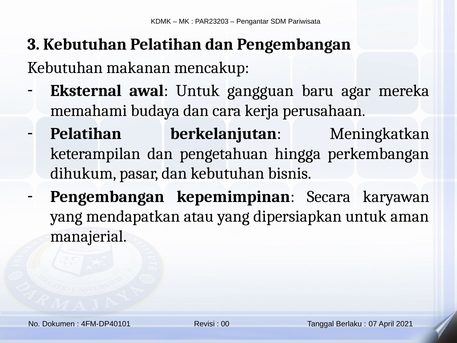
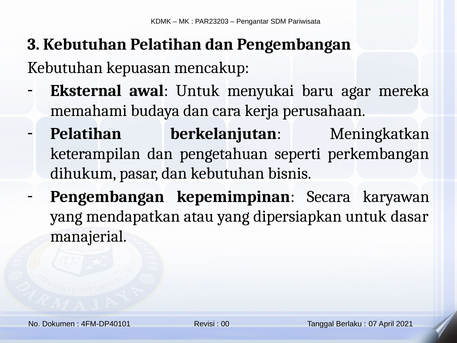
makanan: makanan -> kepuasan (138, 68)
gangguan: gangguan -> menyukai (261, 91)
hingga: hingga -> seperti (298, 153)
aman: aman -> dasar (410, 216)
